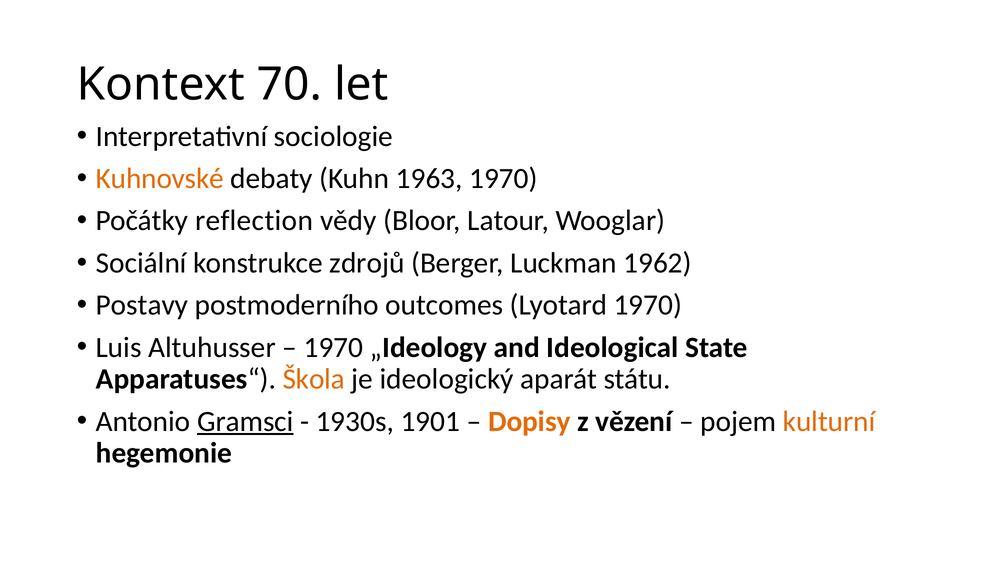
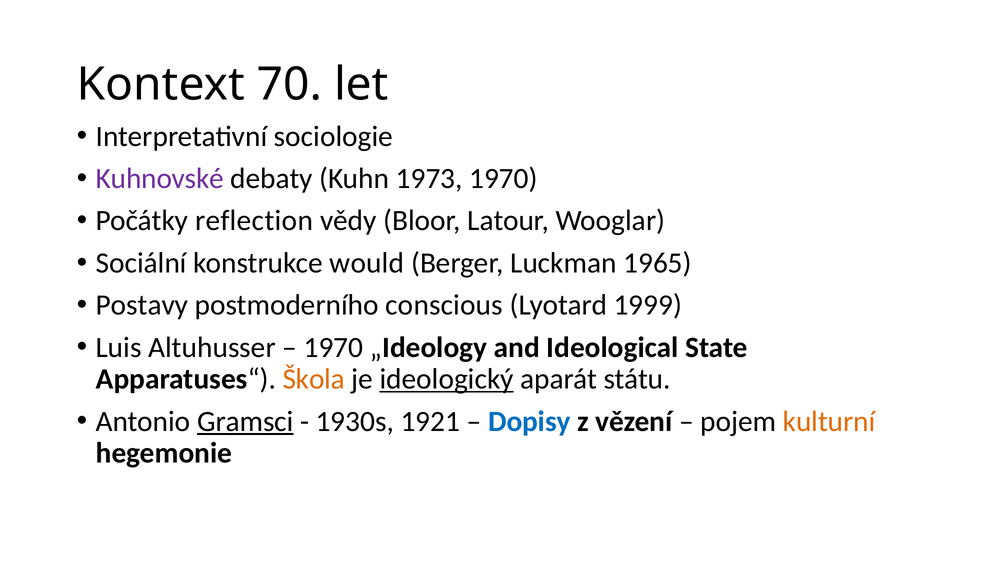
Kuhnovské colour: orange -> purple (160, 179)
1963: 1963 -> 1973 (429, 179)
zdrojů: zdrojů -> would (367, 263)
1962: 1962 -> 1965 (658, 263)
outcomes: outcomes -> conscious (444, 305)
Lyotard 1970: 1970 -> 1999 (648, 305)
ideologický underline: none -> present (447, 379)
1901: 1901 -> 1921 (430, 421)
Dopisy colour: orange -> blue (529, 421)
